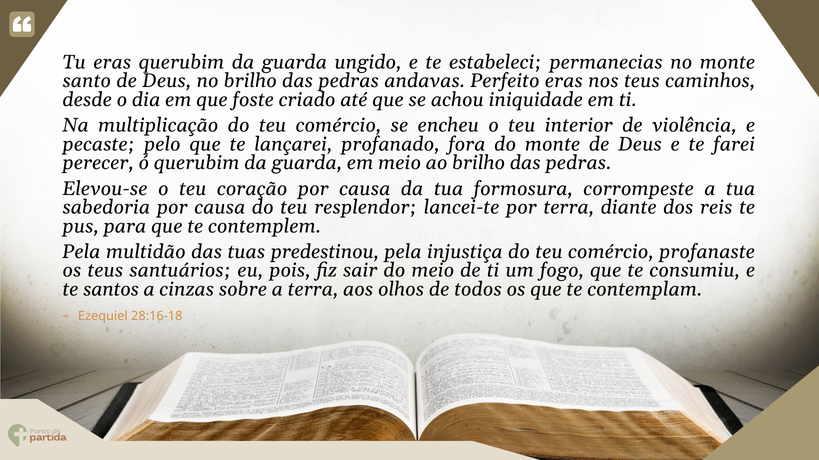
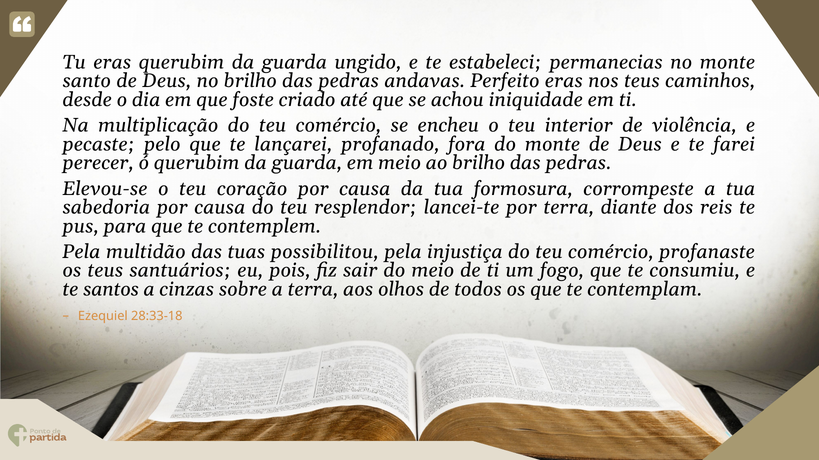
predestinou: predestinou -> possibilitou (325, 252)
28:16-18: 28:16-18 -> 28:33-18 (157, 316)
